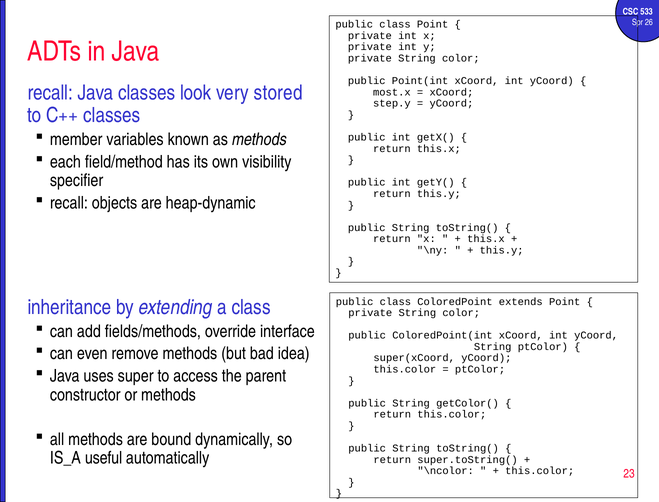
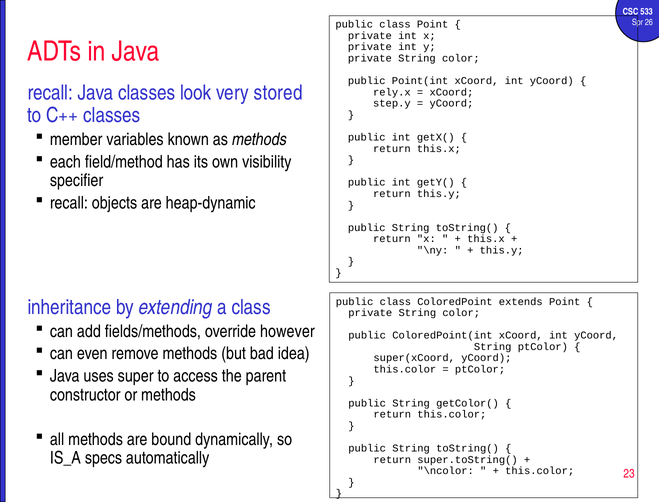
most.x: most.x -> rely.x (392, 92)
interface: interface -> however (287, 331)
useful: useful -> specs (103, 458)
